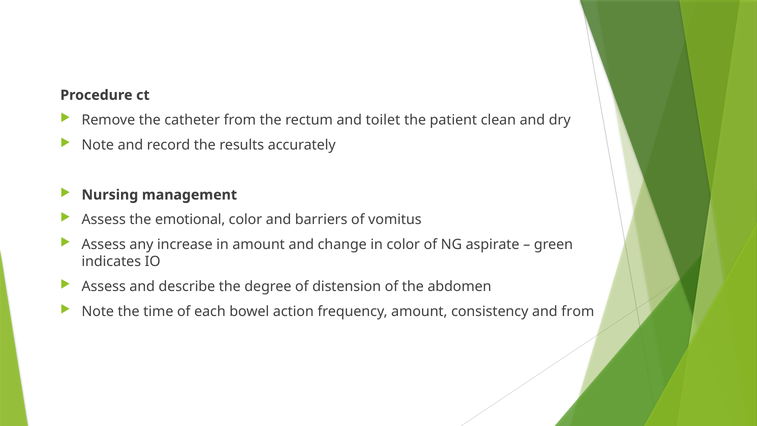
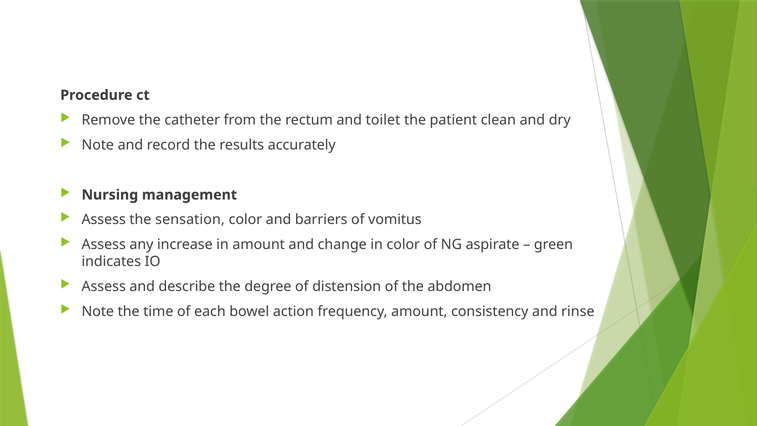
emotional: emotional -> sensation (190, 220)
and from: from -> rinse (578, 312)
